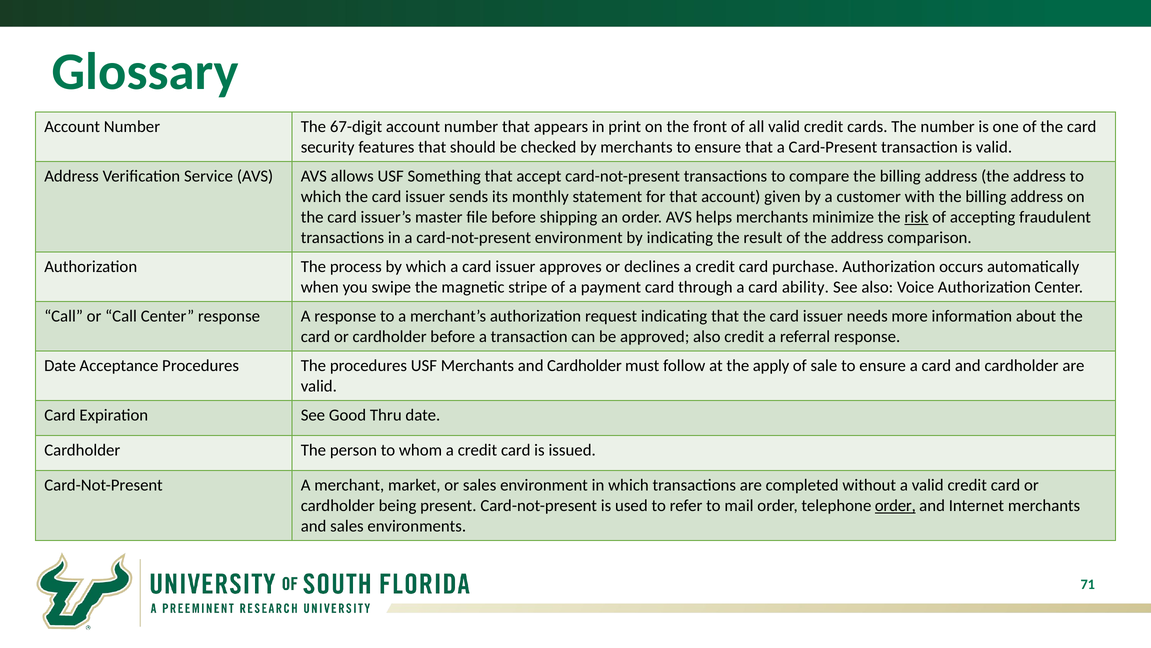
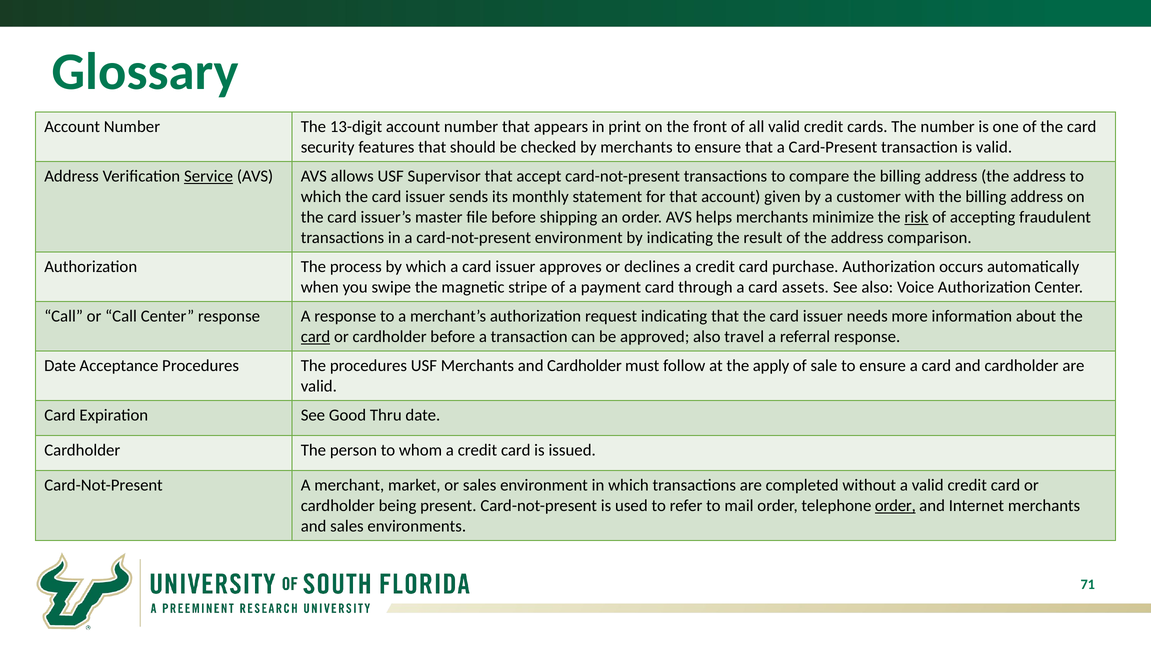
67-digit: 67-digit -> 13-digit (356, 126)
Service underline: none -> present (208, 176)
Something: Something -> Supervisor (444, 176)
ability: ability -> assets (805, 287)
card underline: none -> present (316, 336)
also credit: credit -> travel (744, 336)
